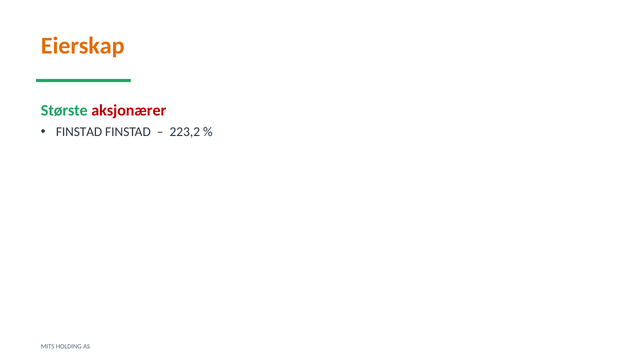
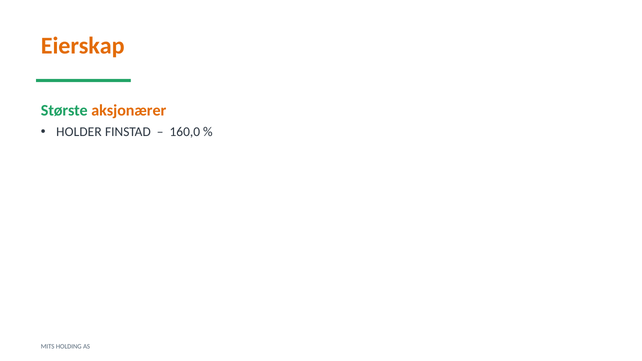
aksjonærer colour: red -> orange (129, 111)
FINSTAD: FINSTAD -> HOLDER (79, 132)
223,2: 223,2 -> 160,0 (185, 132)
